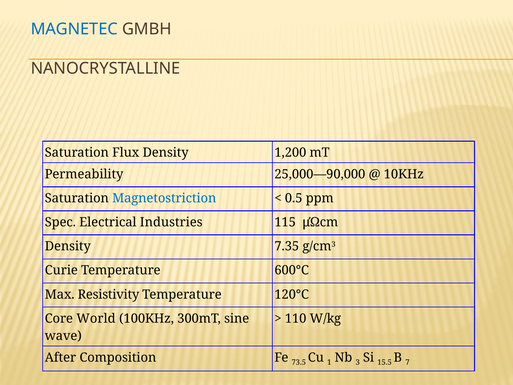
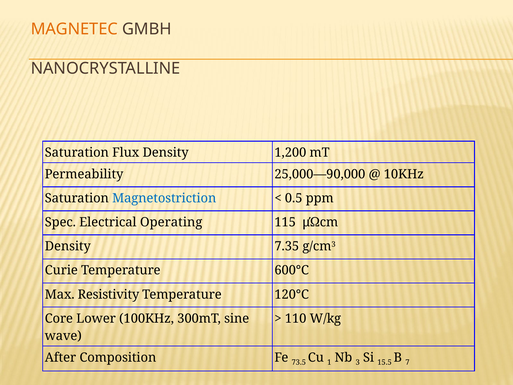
MAGNETEC colour: blue -> orange (74, 29)
Industries: Industries -> Operating (171, 222)
World: World -> Lower (96, 318)
